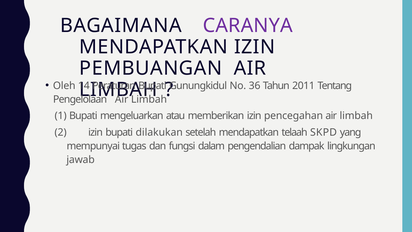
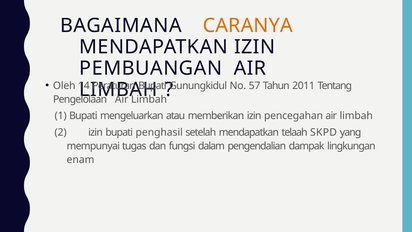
CARANYA colour: purple -> orange (248, 25)
36: 36 -> 57 (255, 86)
dilakukan: dilakukan -> penghasil (159, 132)
jawab: jawab -> enam (80, 160)
